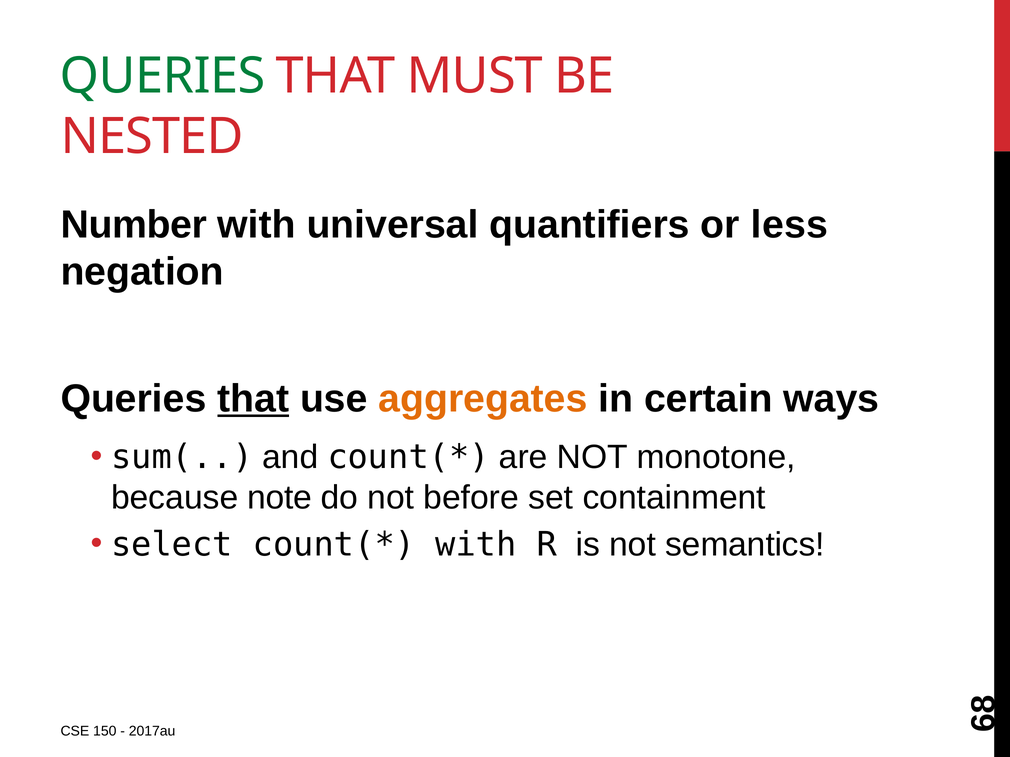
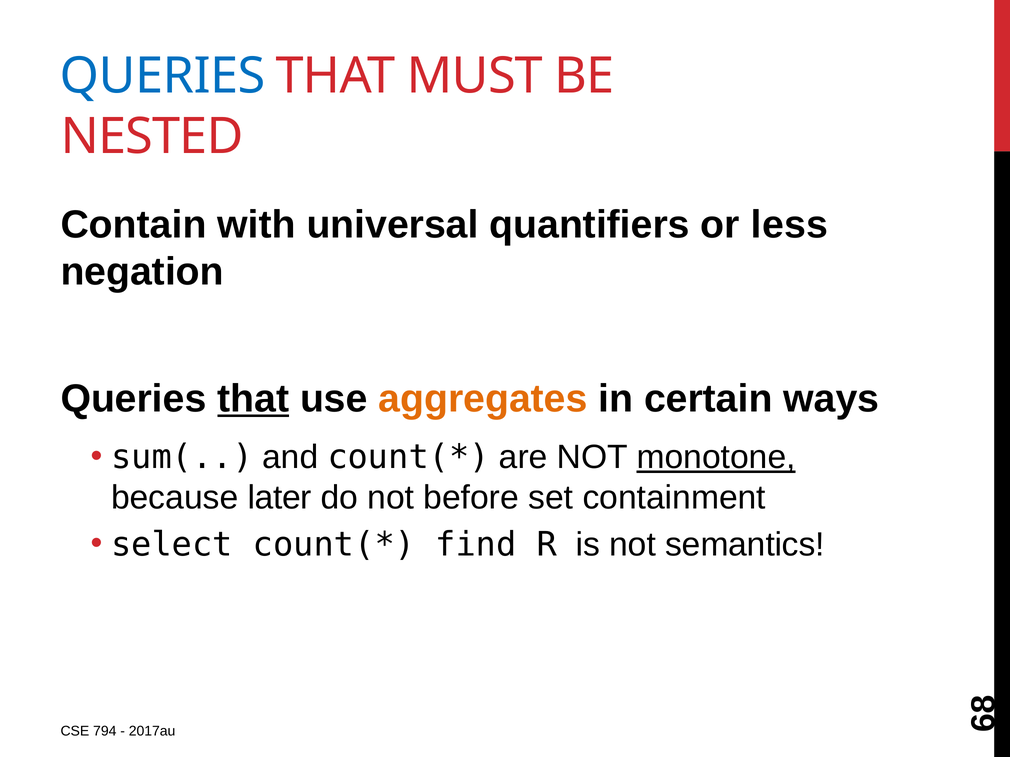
QUERIES colour: green -> blue (163, 76)
Number: Number -> Contain (134, 225)
monotone underline: none -> present (716, 458)
note: note -> later (280, 498)
with: with -> find (476, 545)
150: 150 -> 794 (105, 732)
